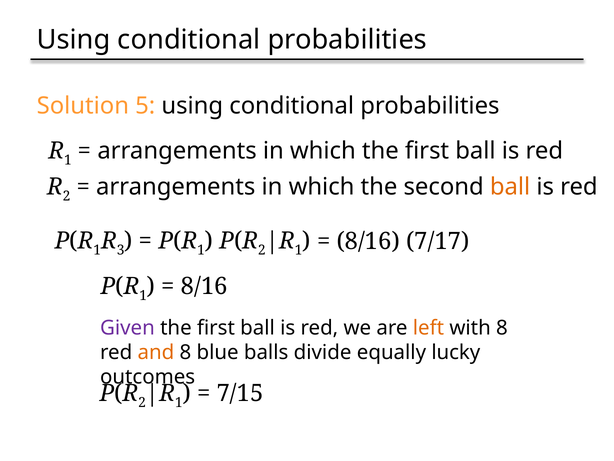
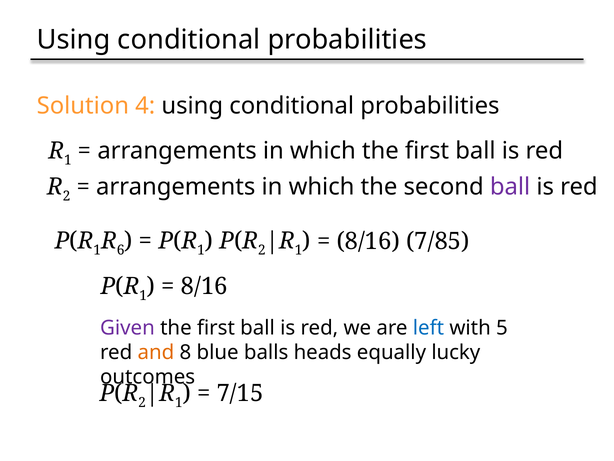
5: 5 -> 4 (145, 106)
ball colour: orange -> purple (510, 187)
3: 3 -> 6 (121, 250)
7/17: 7/17 -> 7/85 (438, 241)
left colour: orange -> blue (428, 328)
with 8: 8 -> 5 (502, 328)
divide: divide -> heads (323, 352)
